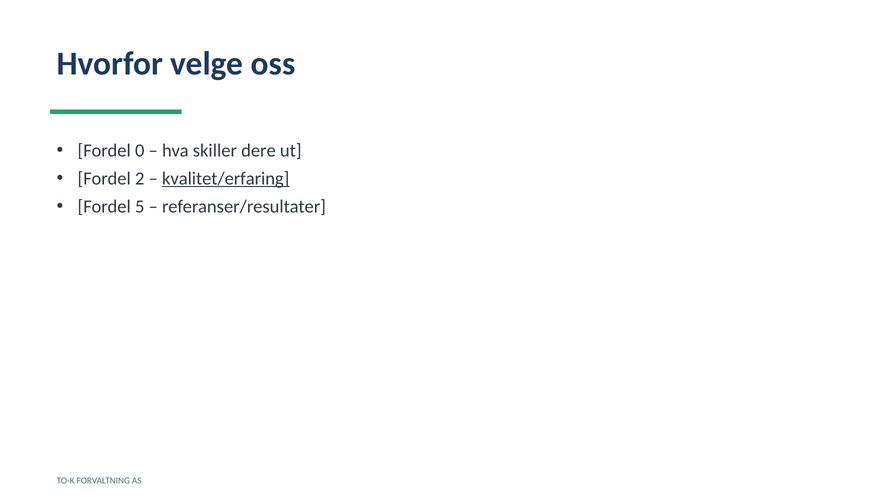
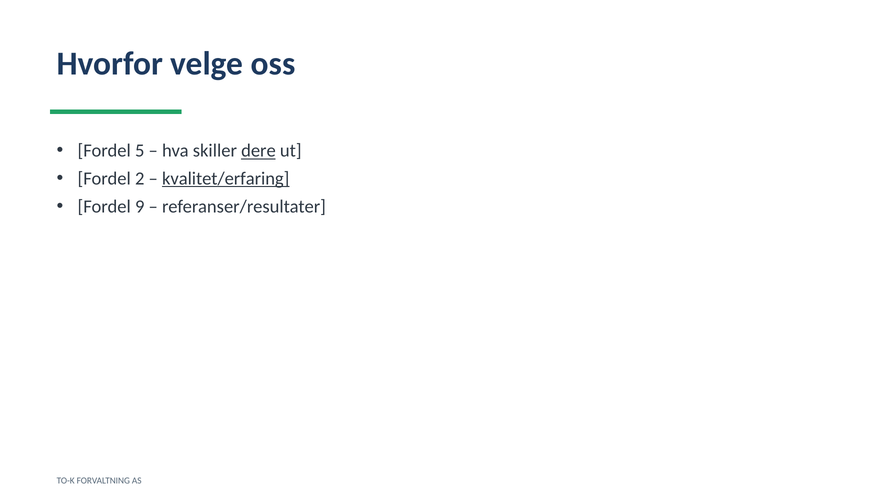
0: 0 -> 5 (140, 151)
dere underline: none -> present (258, 151)
5: 5 -> 9 (140, 207)
